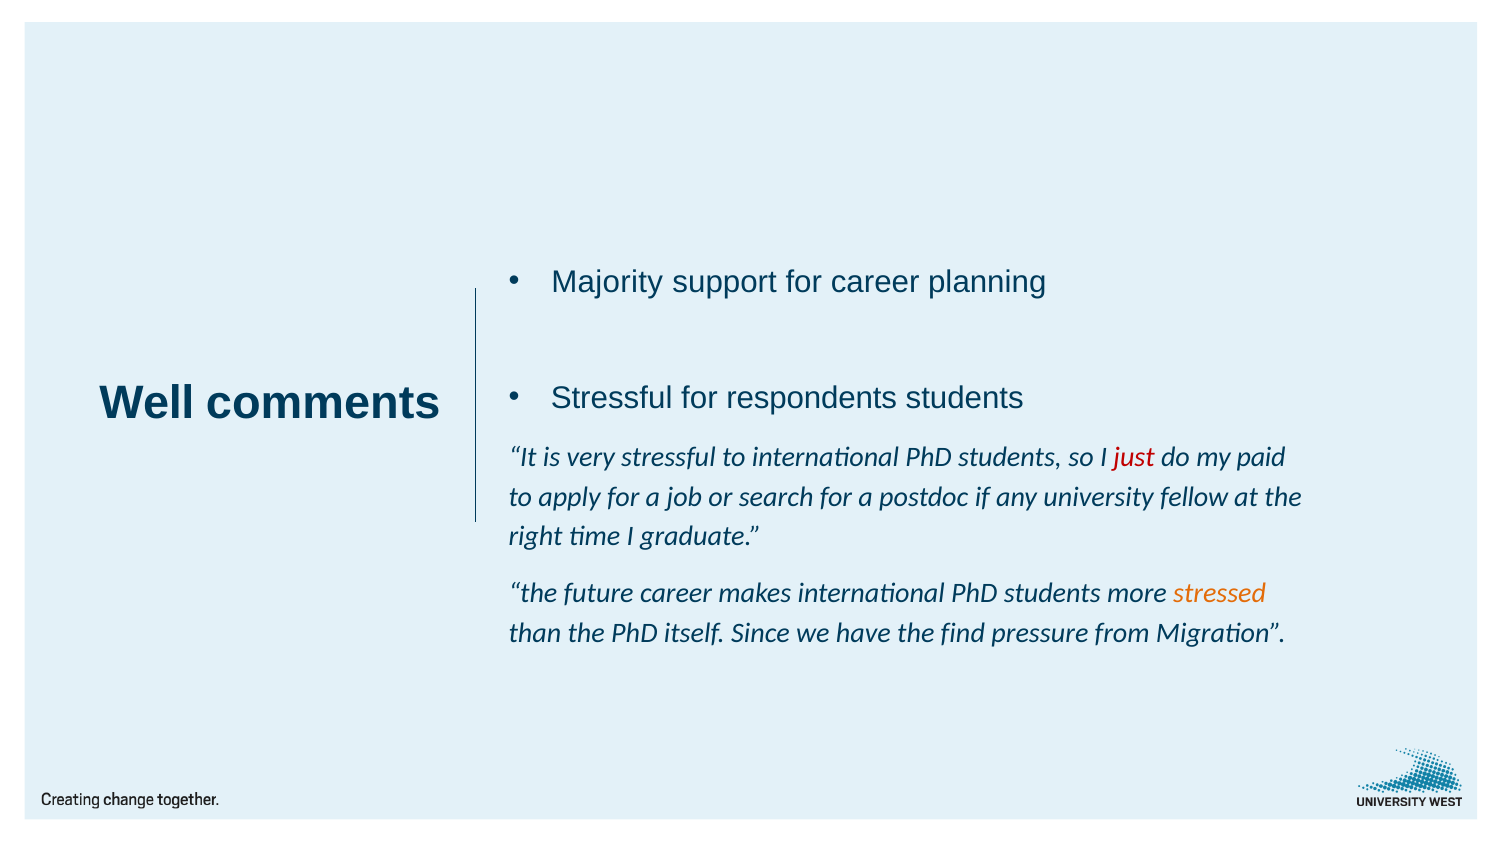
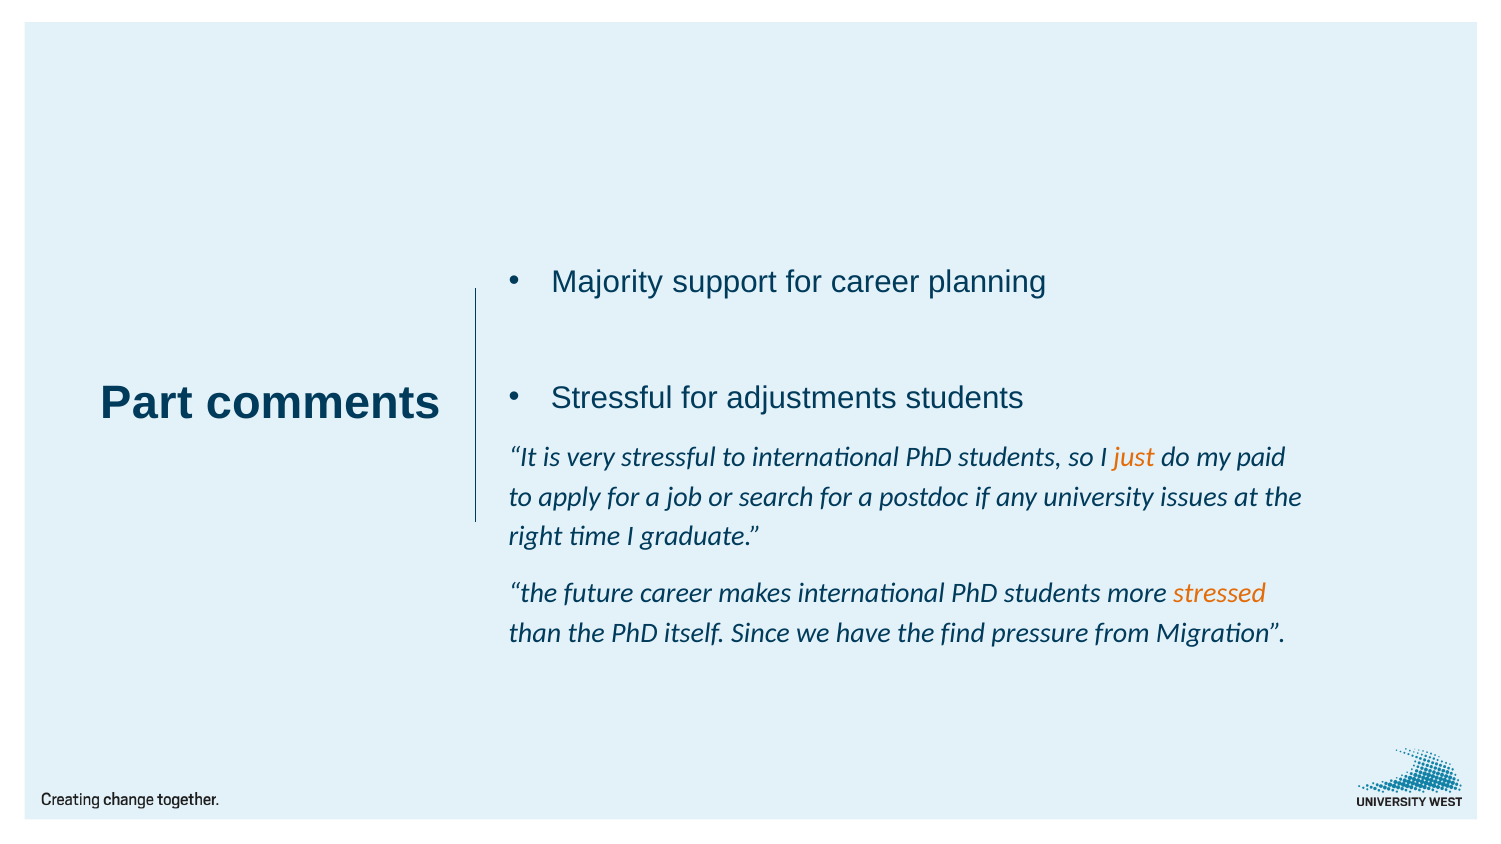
Well: Well -> Part (146, 403)
respondents: respondents -> adjustments (812, 398)
just colour: red -> orange (1134, 458)
fellow: fellow -> issues (1194, 497)
